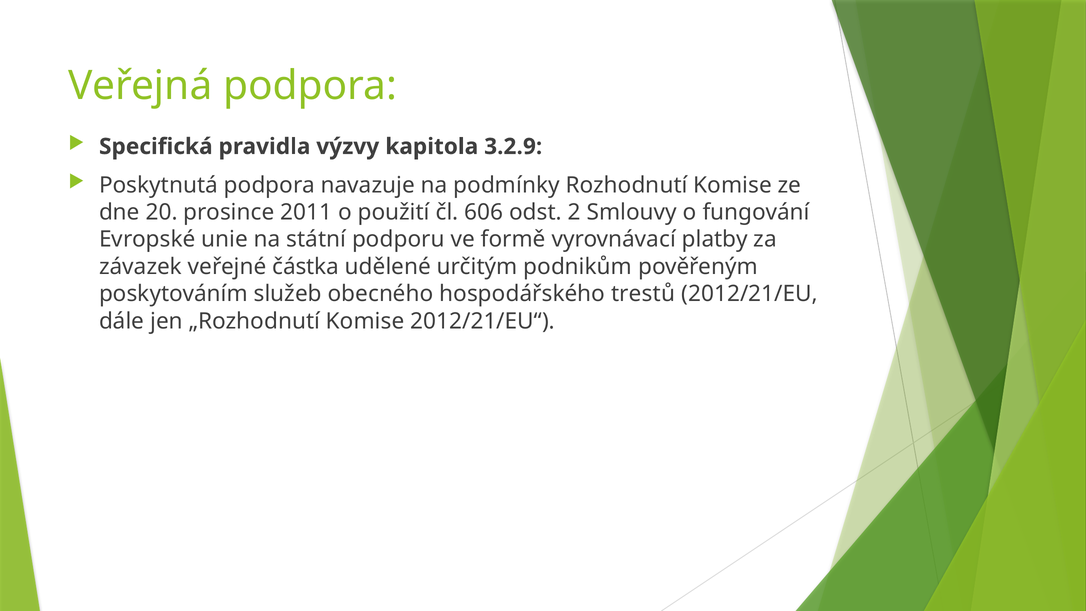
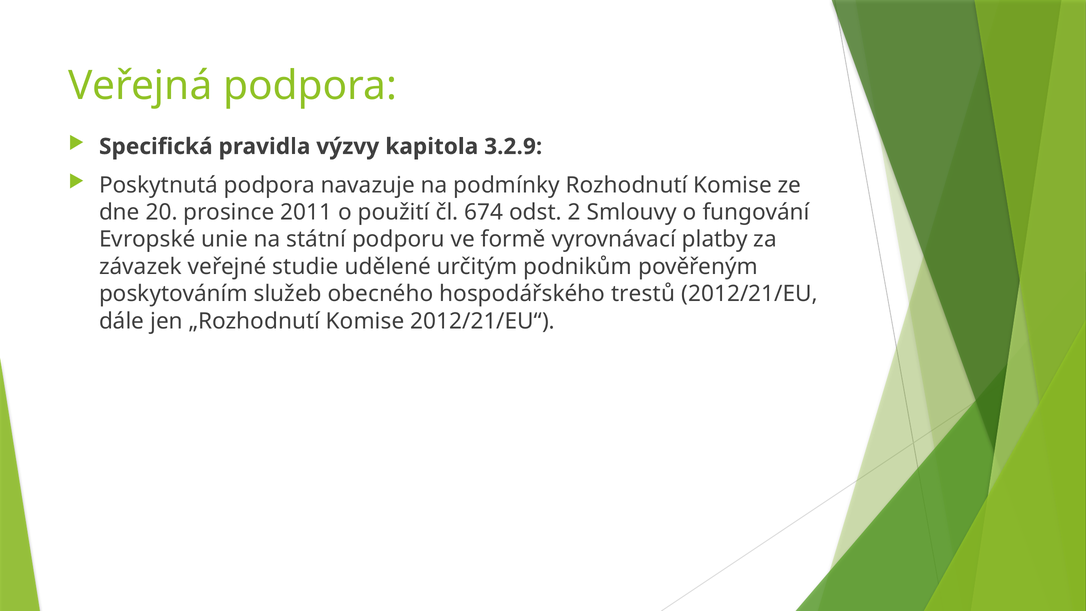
606: 606 -> 674 (484, 212)
částka: částka -> studie (306, 267)
